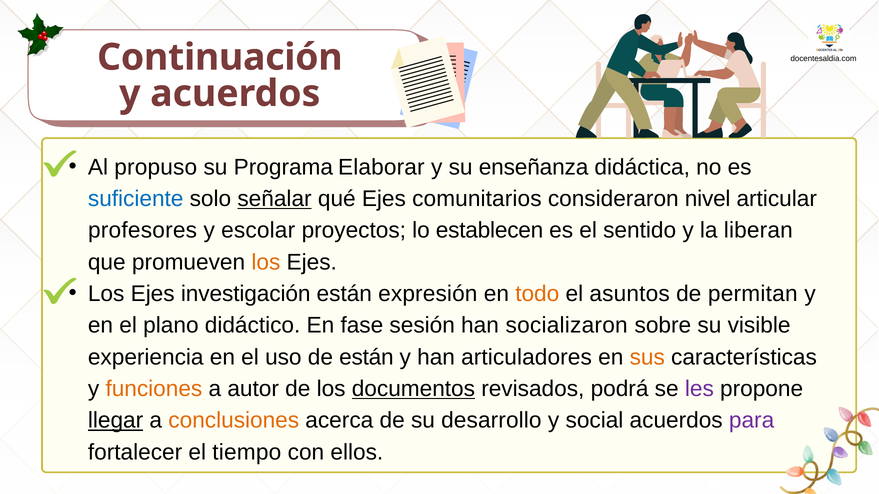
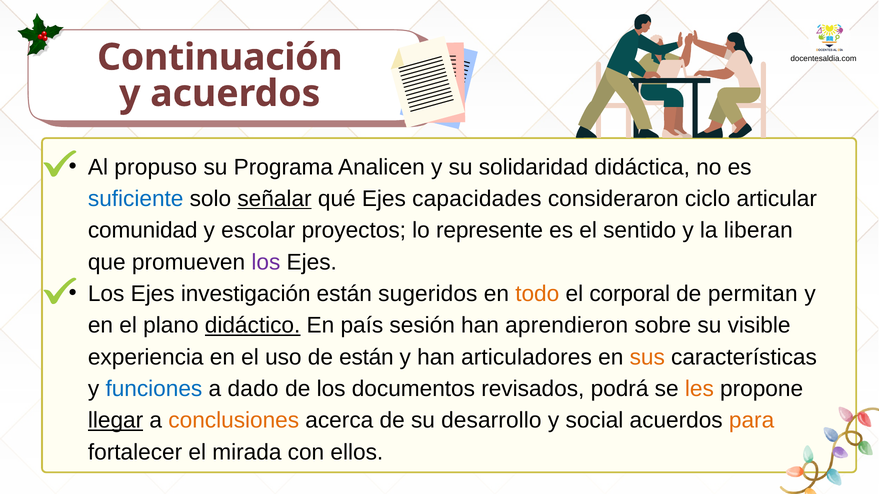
Elaborar: Elaborar -> Analicen (381, 167)
enseñanza: enseñanza -> solidaridad (534, 167)
comunitarios: comunitarios -> capacidades (477, 199)
nivel: nivel -> ciclo (708, 199)
profesores: profesores -> comunidad (143, 231)
establecen: establecen -> represente (490, 231)
los colour: orange -> purple (266, 262)
expresión: expresión -> sugeridos (428, 294)
asuntos: asuntos -> corporal (630, 294)
didáctico underline: none -> present (253, 326)
fase: fase -> país (362, 326)
socializaron: socializaron -> aprendieron (567, 326)
funciones colour: orange -> blue (154, 389)
autor: autor -> dado (253, 389)
documentos underline: present -> none (413, 389)
les colour: purple -> orange (699, 389)
para colour: purple -> orange (752, 421)
tiempo: tiempo -> mirada (247, 452)
